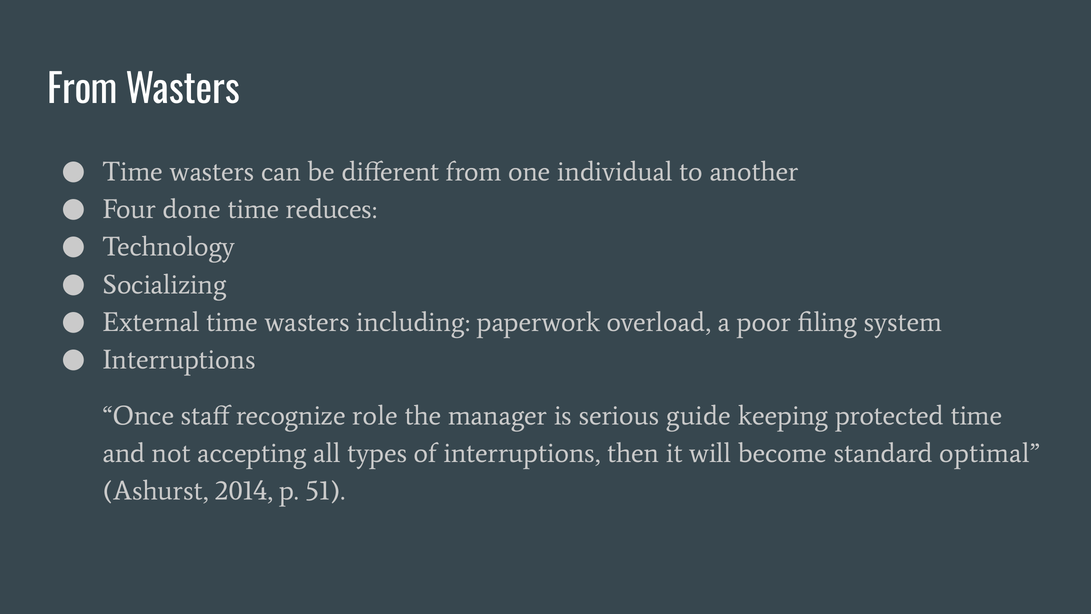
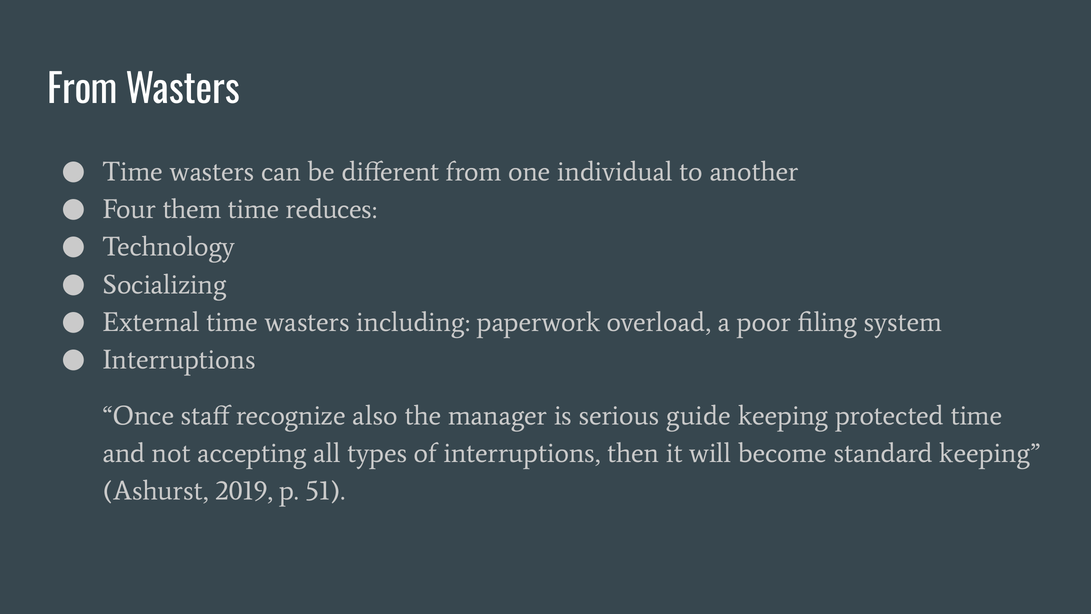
done: done -> them (192, 209)
role: role -> also (375, 416)
standard optimal: optimal -> keeping (990, 453)
2014: 2014 -> 2019 (244, 491)
